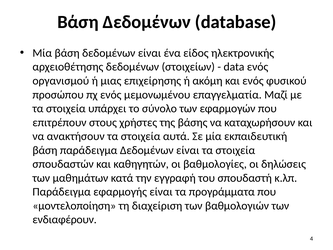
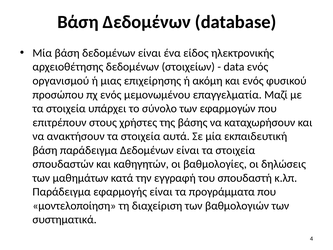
ενδιαφέρουν: ενδιαφέρουν -> συστηματικά (65, 219)
